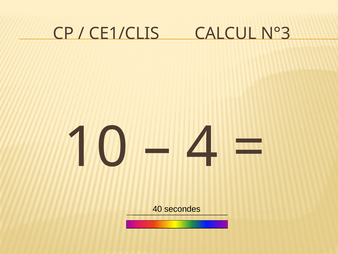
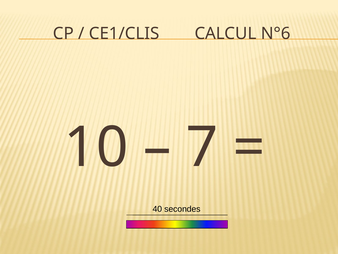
N°3: N°3 -> N°6 (276, 34)
4: 4 -> 7 (202, 147)
